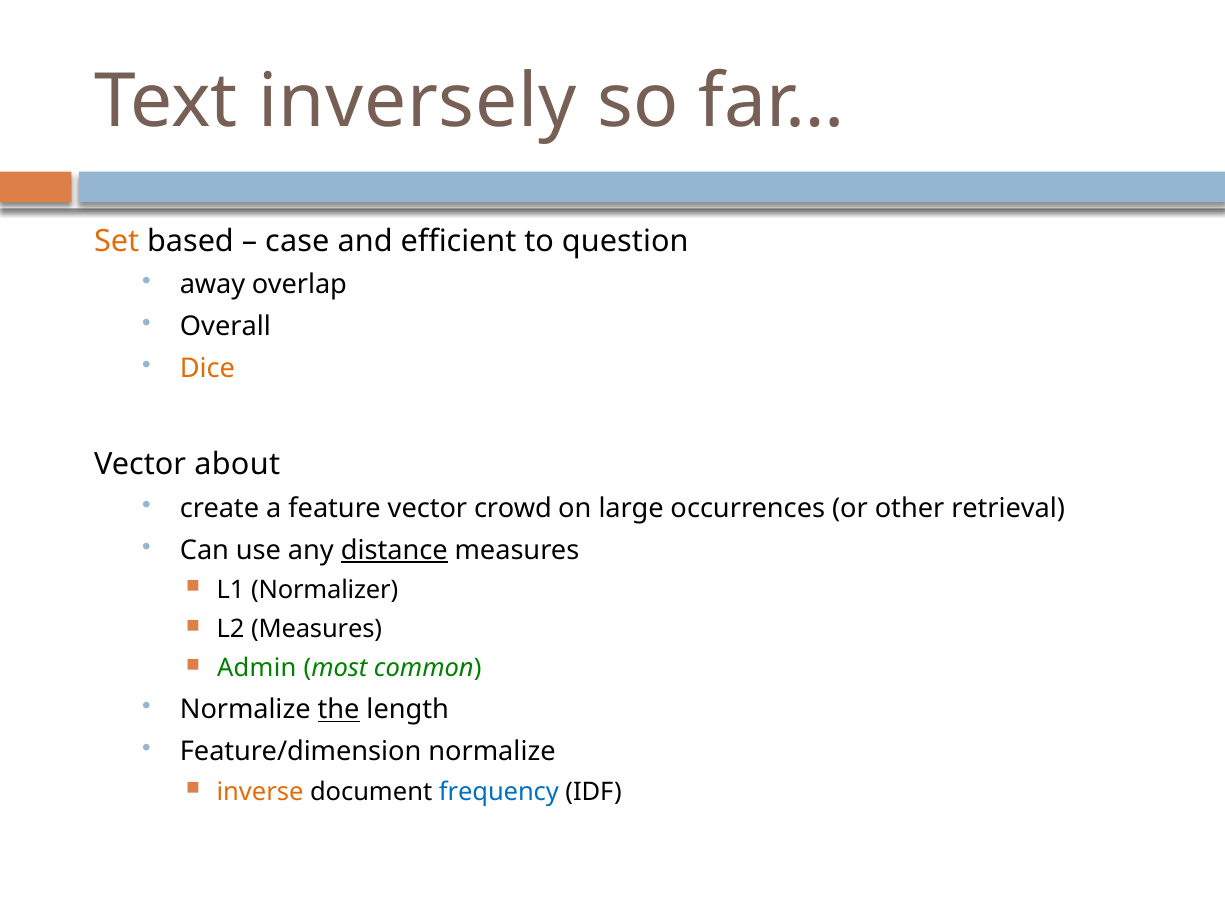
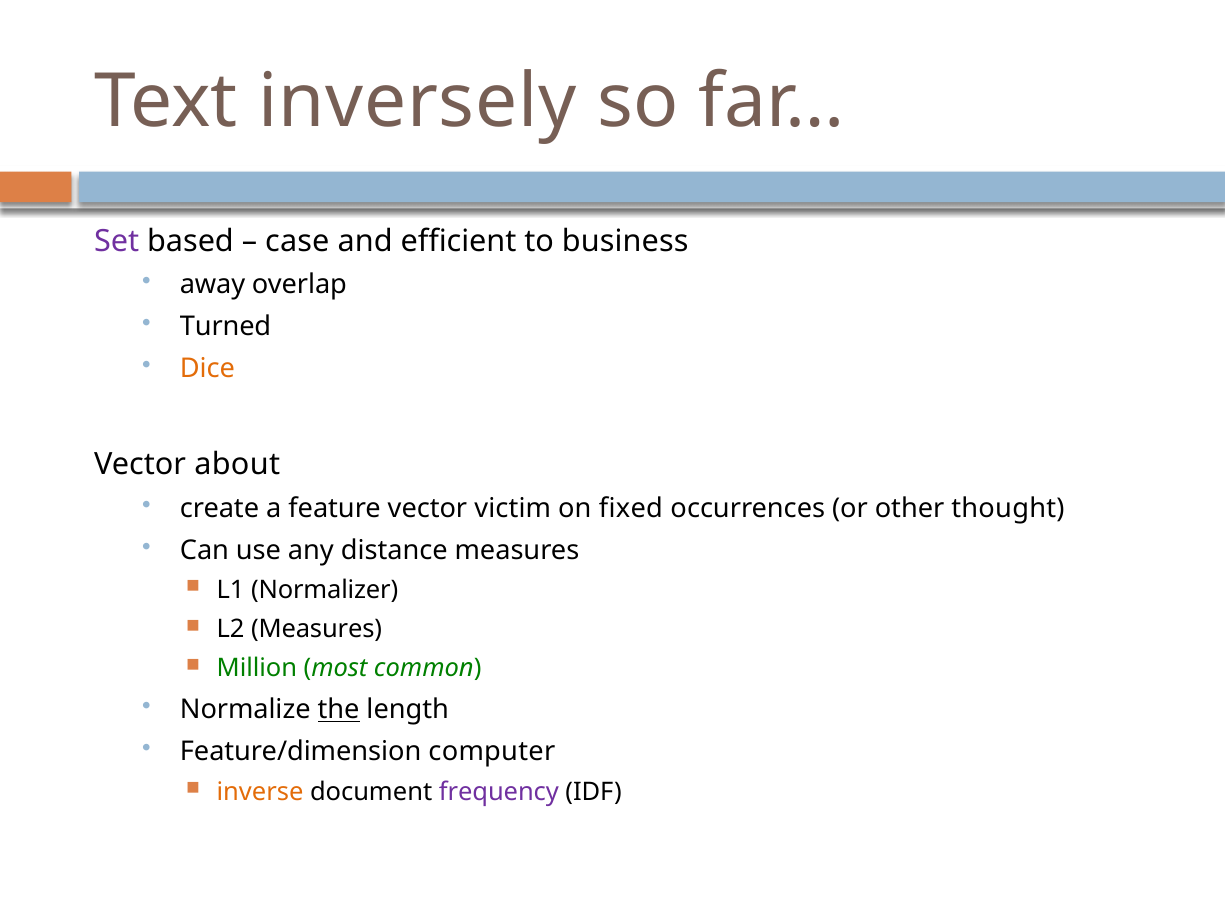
Set colour: orange -> purple (117, 241)
question: question -> business (625, 241)
Overall: Overall -> Turned (226, 327)
crowd: crowd -> victim (513, 508)
large: large -> fixed (631, 508)
retrieval: retrieval -> thought (1008, 508)
distance underline: present -> none (394, 550)
Admin: Admin -> Million (257, 668)
Feature/dimension normalize: normalize -> computer (492, 751)
frequency colour: blue -> purple (499, 791)
